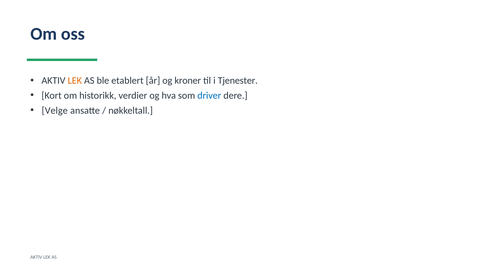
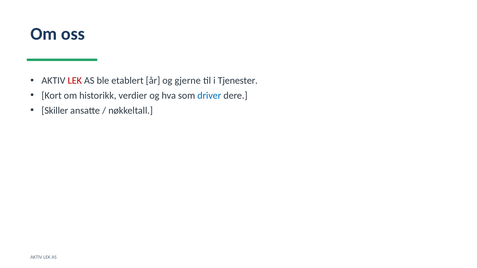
LEK colour: orange -> red (75, 81)
kroner: kroner -> gjerne (188, 81)
Velge: Velge -> Skiller (55, 111)
